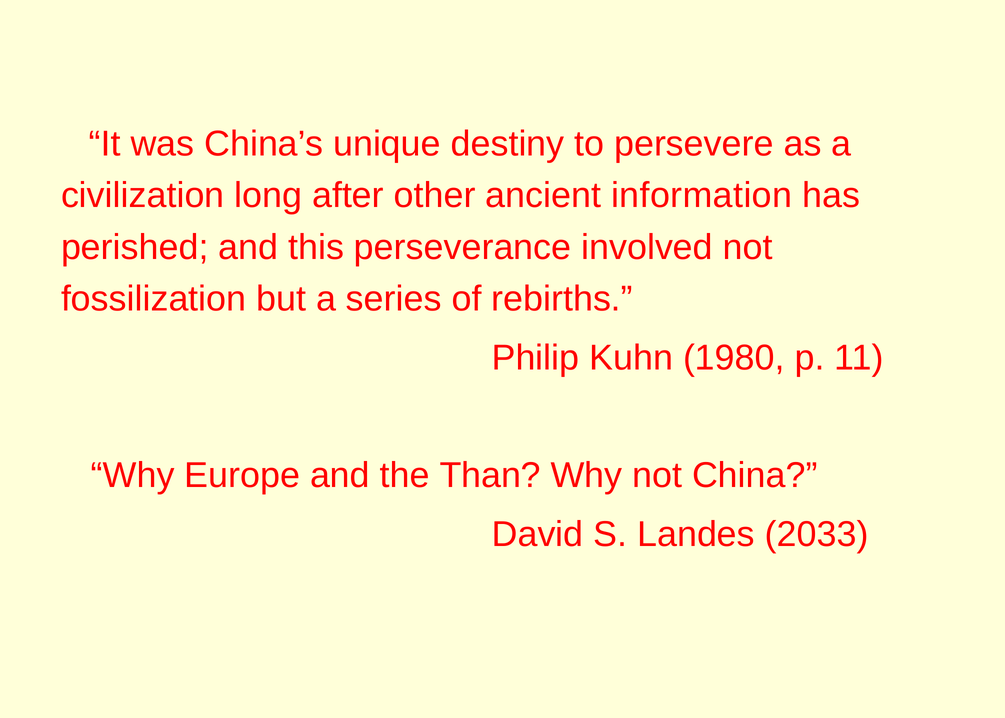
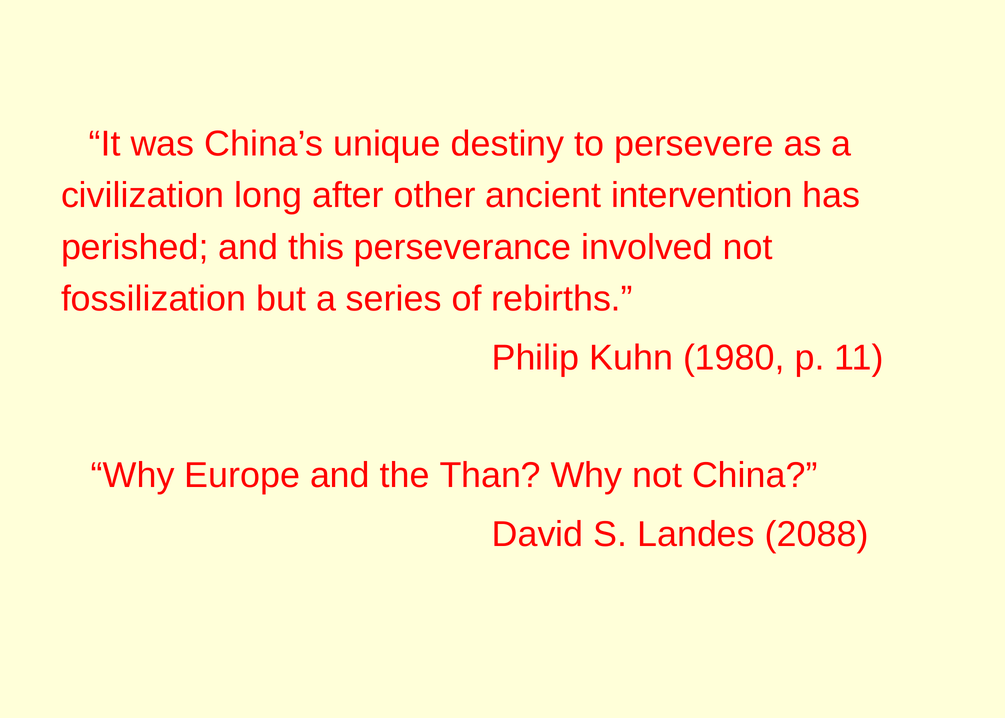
information: information -> intervention (702, 196)
2033: 2033 -> 2088 (817, 534)
